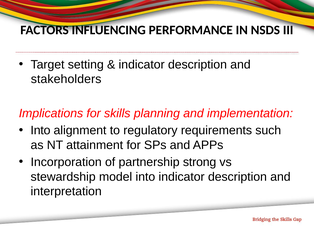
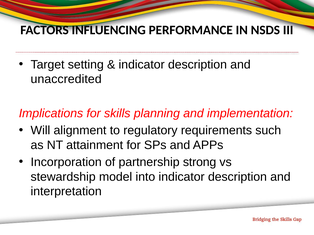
stakeholders: stakeholders -> unaccredited (66, 79)
Into: Into -> Will (40, 131)
